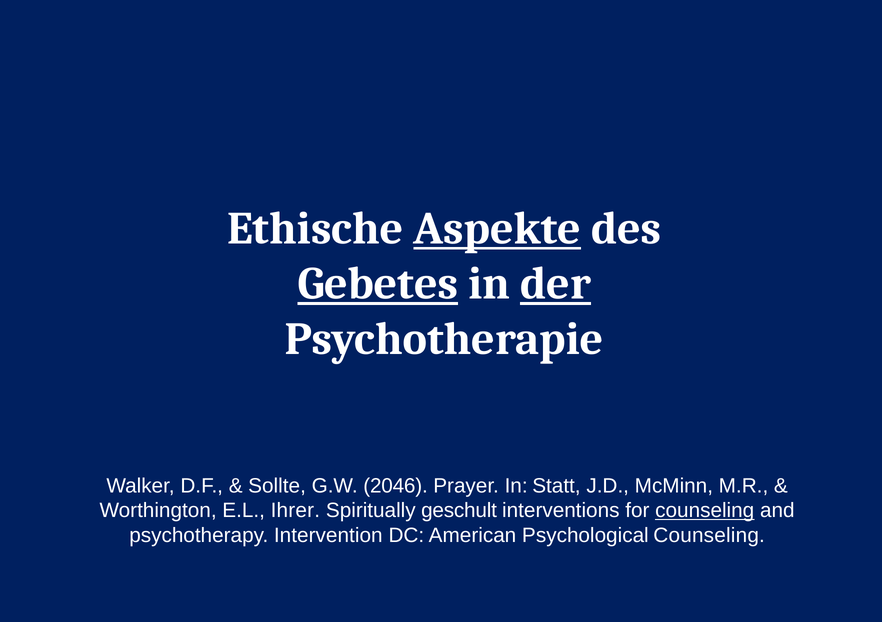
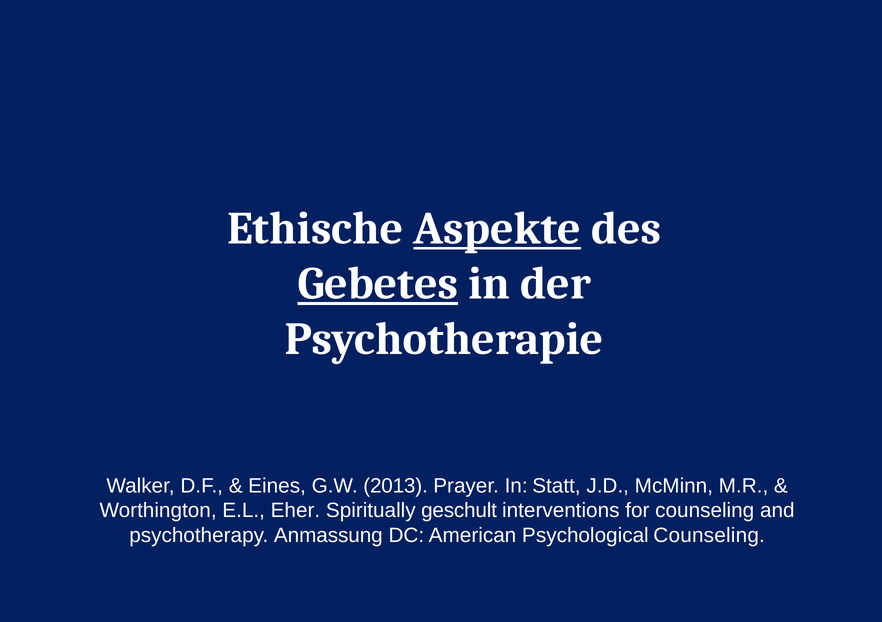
der underline: present -> none (556, 284)
Sollte: Sollte -> Eines (277, 486)
2046: 2046 -> 2013 (396, 486)
Ihrer: Ihrer -> Eher (295, 511)
counseling underline: present -> none (705, 511)
Intervention: Intervention -> Anmassung (328, 536)
